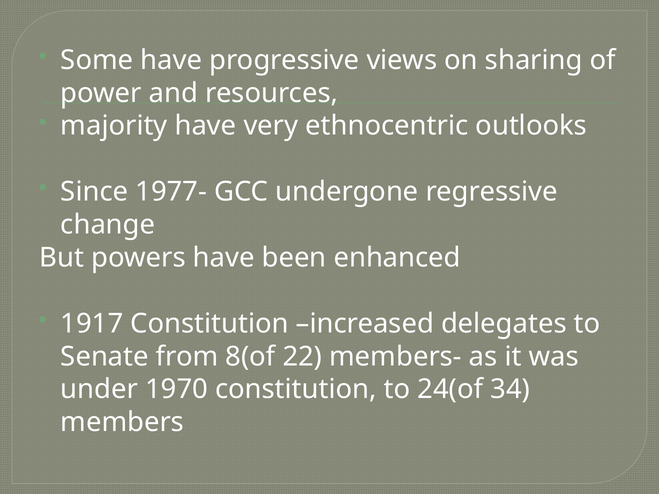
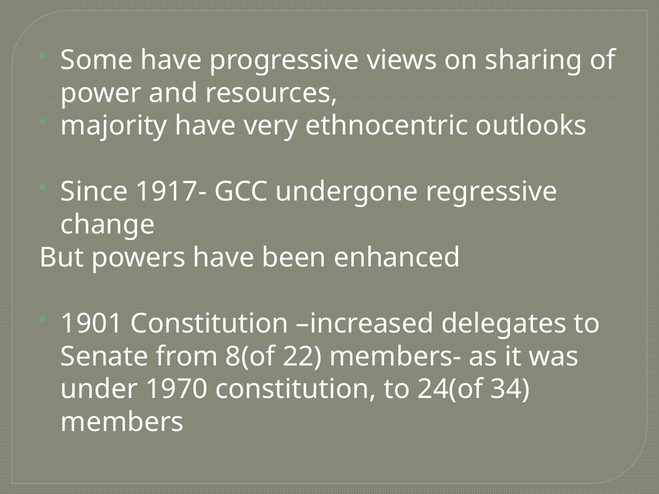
1977-: 1977- -> 1917- (171, 192)
1917: 1917 -> 1901 (92, 324)
